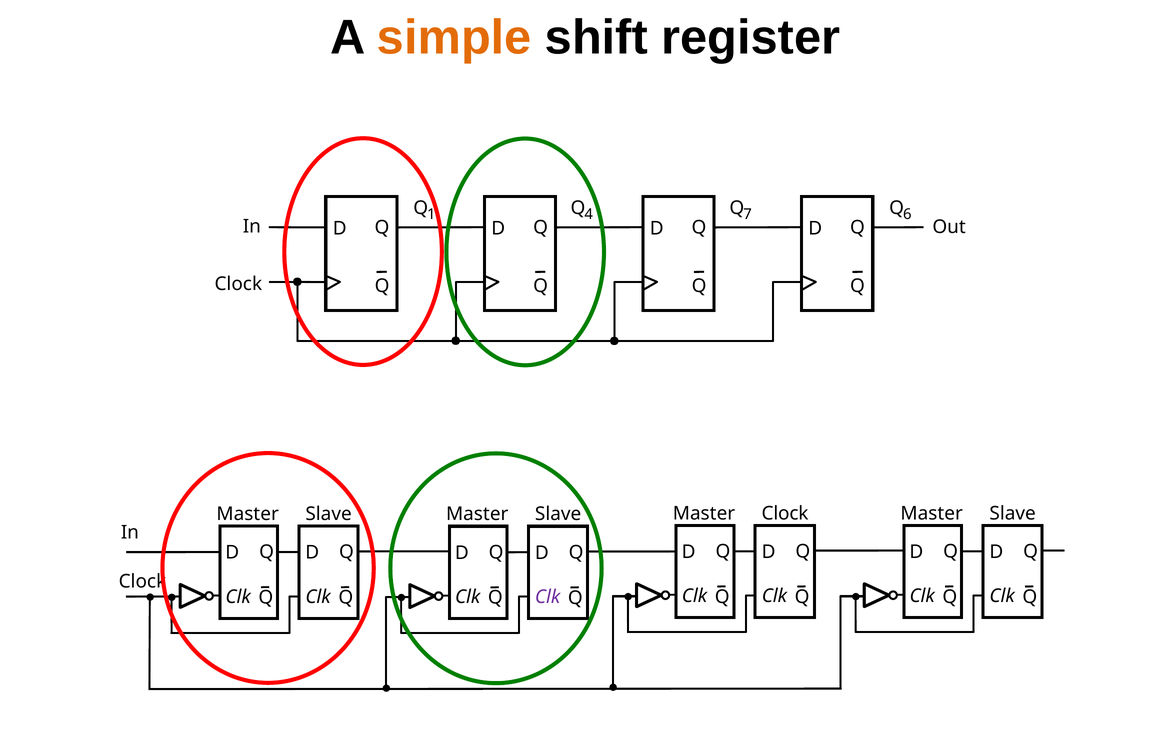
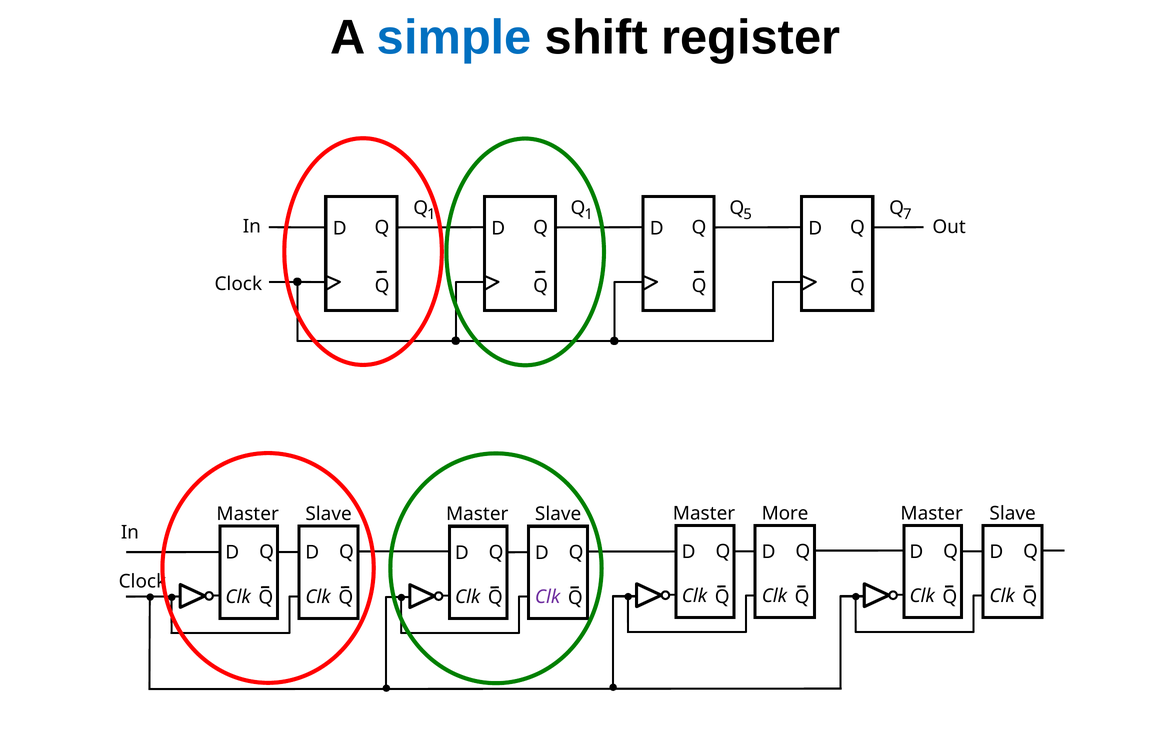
simple colour: orange -> blue (454, 37)
4: 4 -> 1 (589, 214)
7: 7 -> 5 (748, 214)
6: 6 -> 7 (907, 214)
Master Clock: Clock -> More (785, 513)
